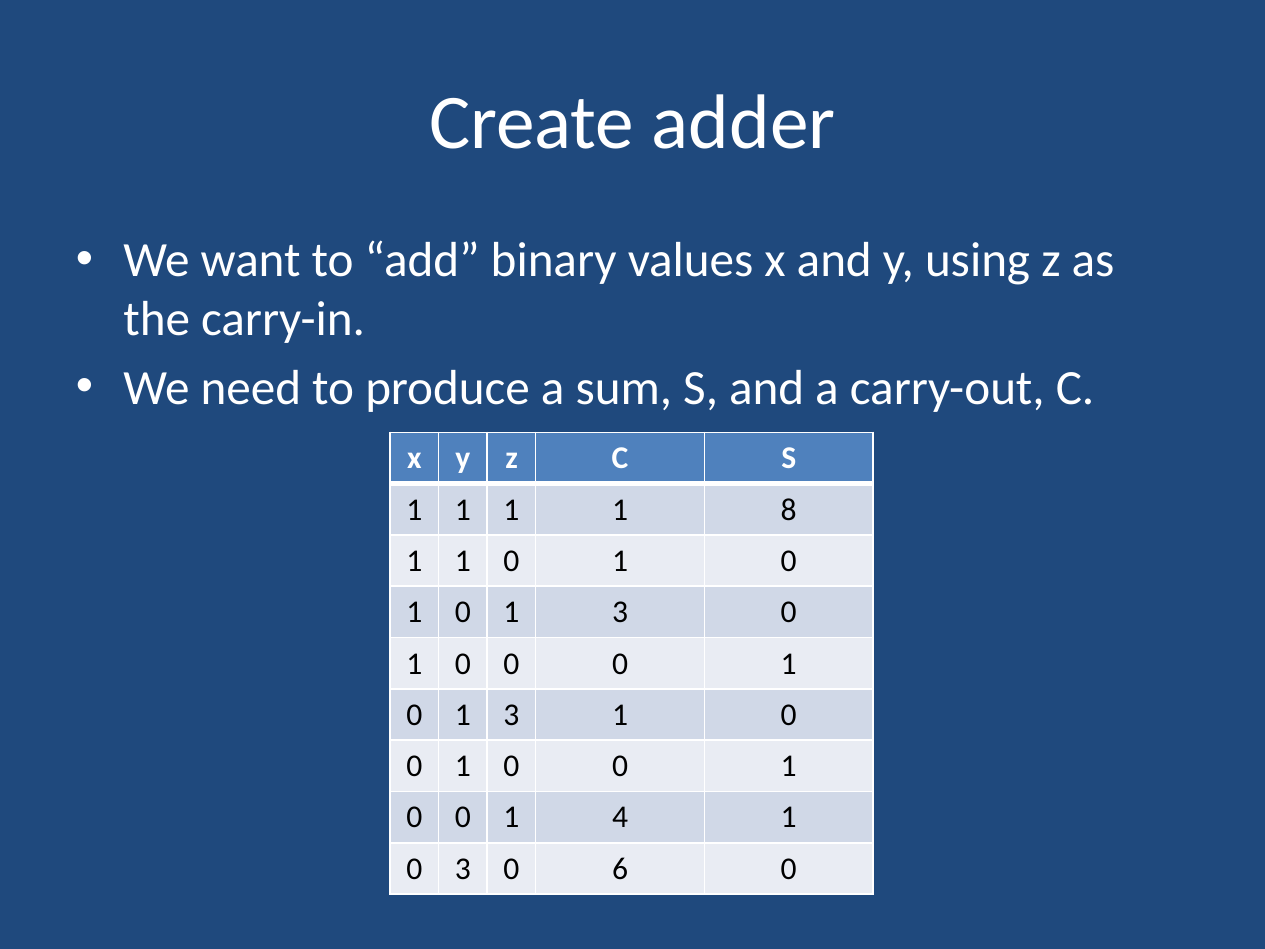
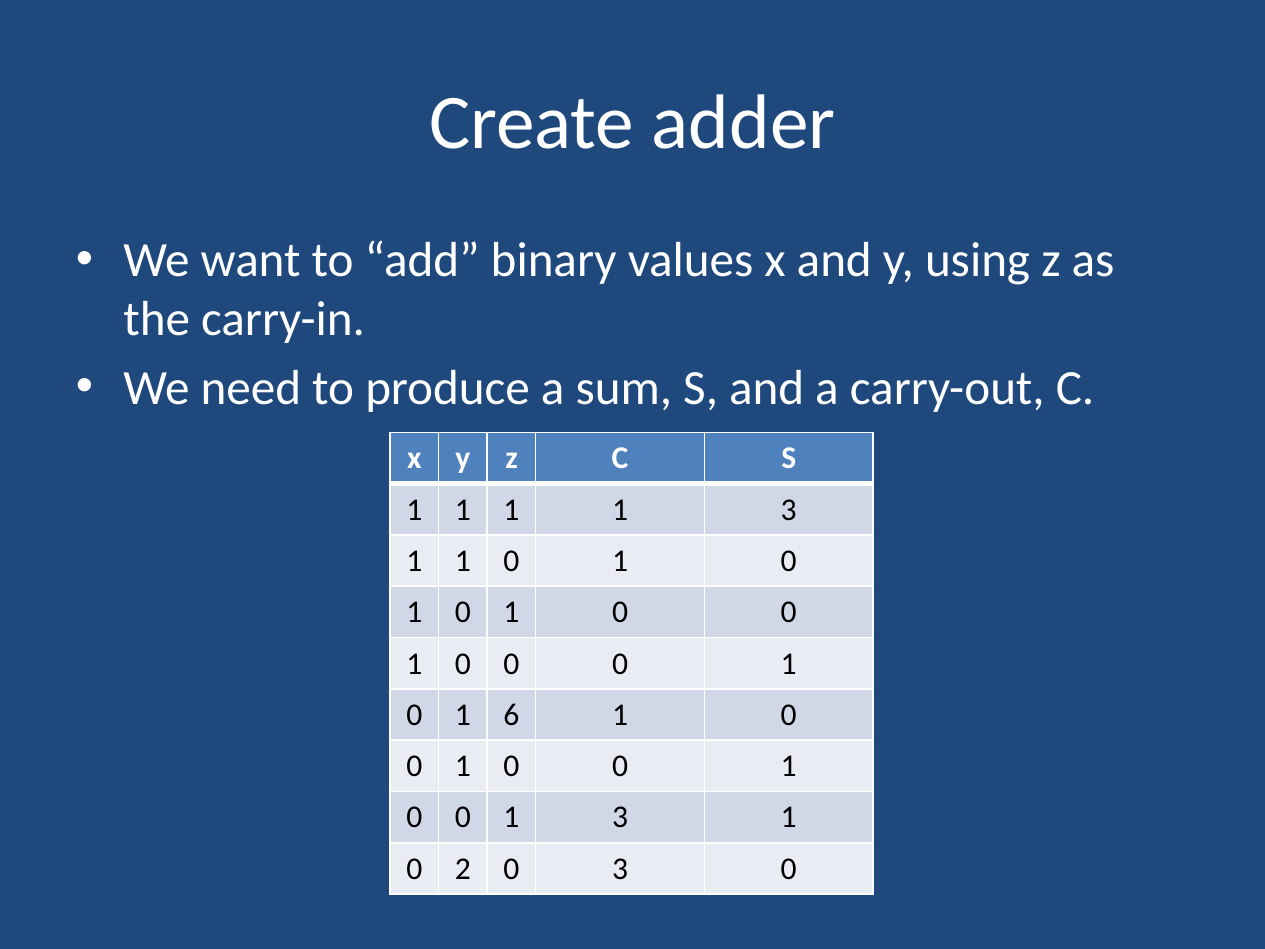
1 1 8: 8 -> 3 (789, 510)
3: 3 -> 0 (620, 612)
3: 3 -> 6 (511, 715)
0 1 4: 4 -> 3 (620, 817)
0 3: 3 -> 2 (463, 869)
0 6: 6 -> 3 (620, 869)
